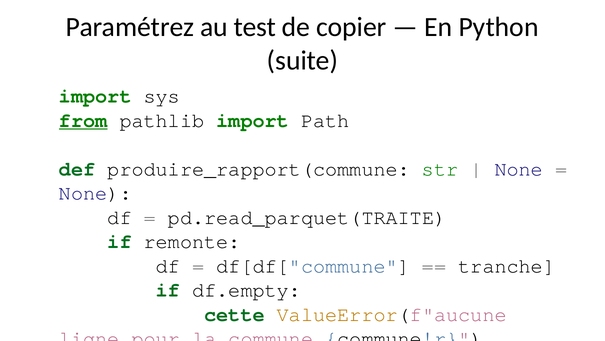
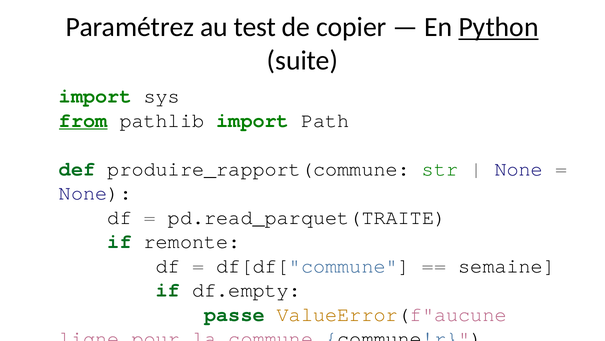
Python underline: none -> present (499, 27)
tranche: tranche -> semaine (507, 265)
cette: cette -> passe (234, 314)
